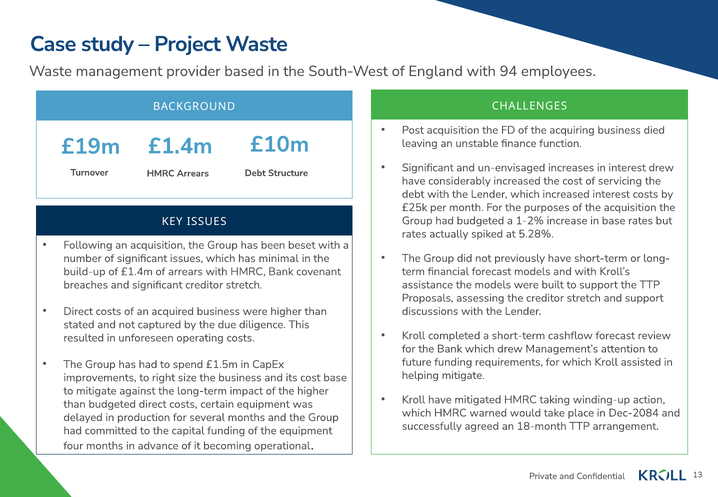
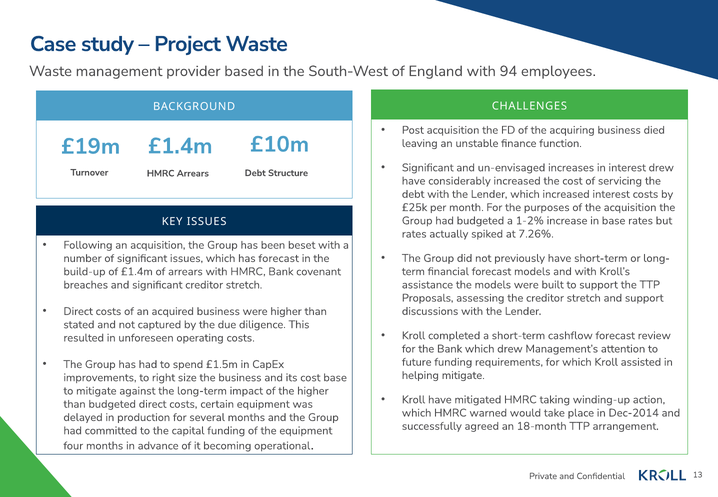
5.28%: 5.28% -> 7.26% (536, 234)
has minimal: minimal -> forecast (279, 258)
Dec-2084: Dec-2084 -> Dec-2014 (634, 413)
